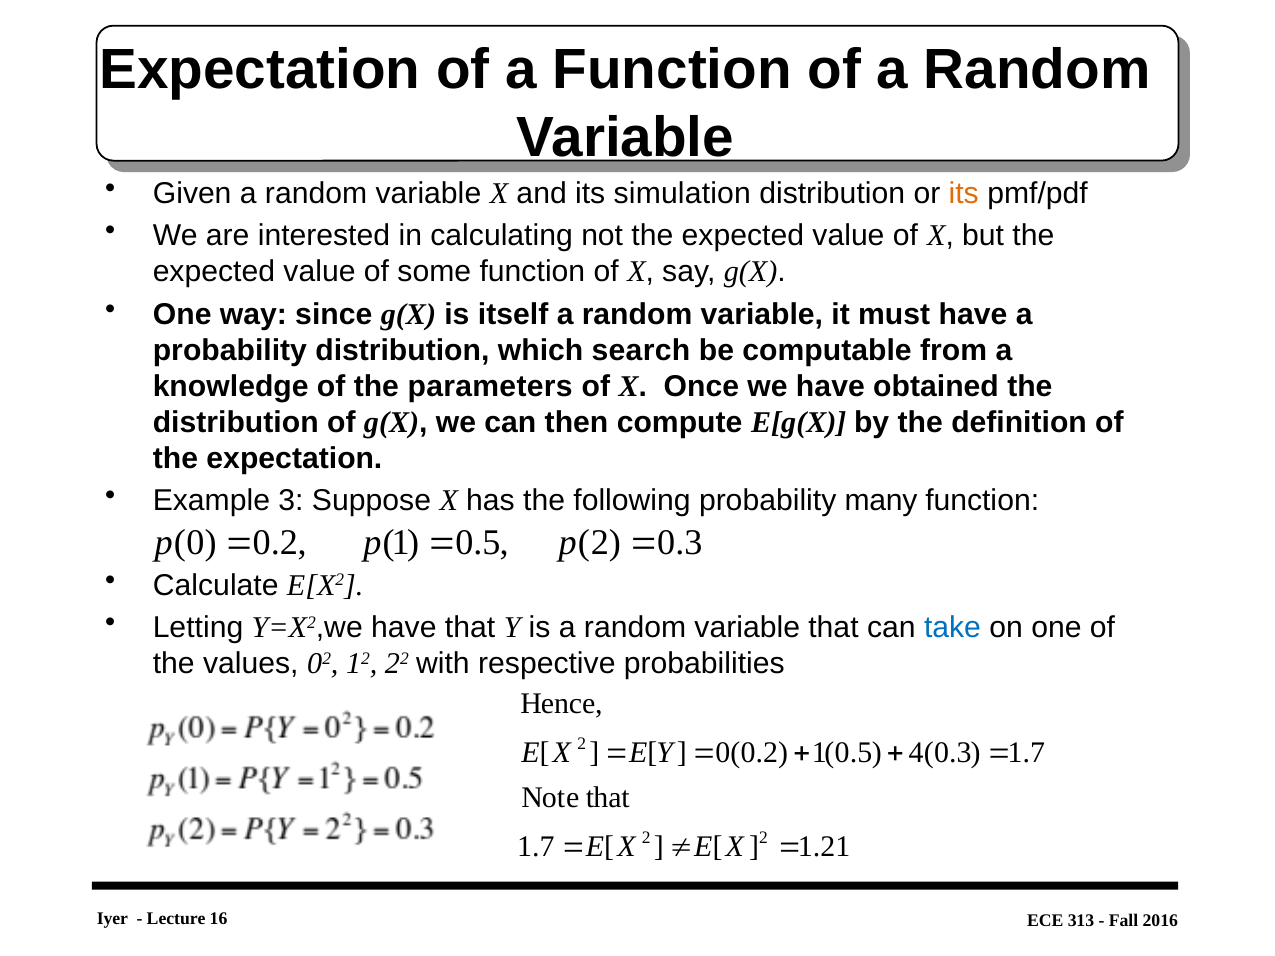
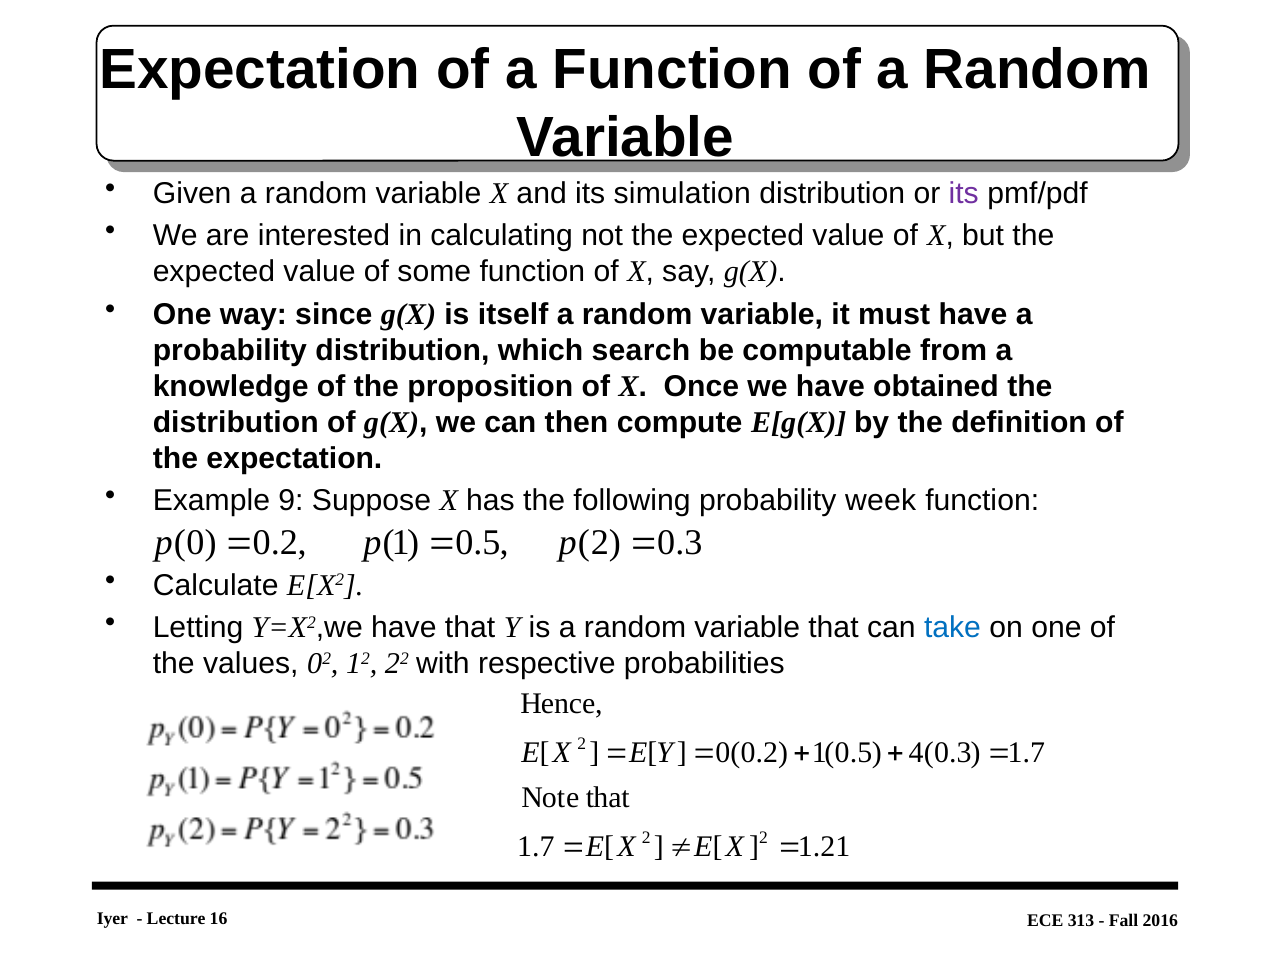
its colour: orange -> purple (964, 194)
parameters: parameters -> proposition (490, 386)
Example 3: 3 -> 9 (291, 501)
many: many -> week (881, 501)
